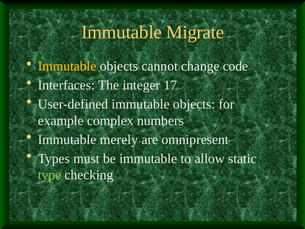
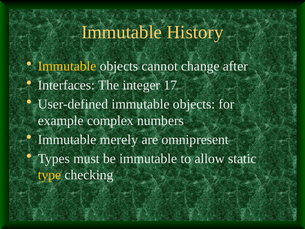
Migrate: Migrate -> History (195, 32)
code: code -> after (235, 66)
type colour: light green -> yellow (49, 175)
